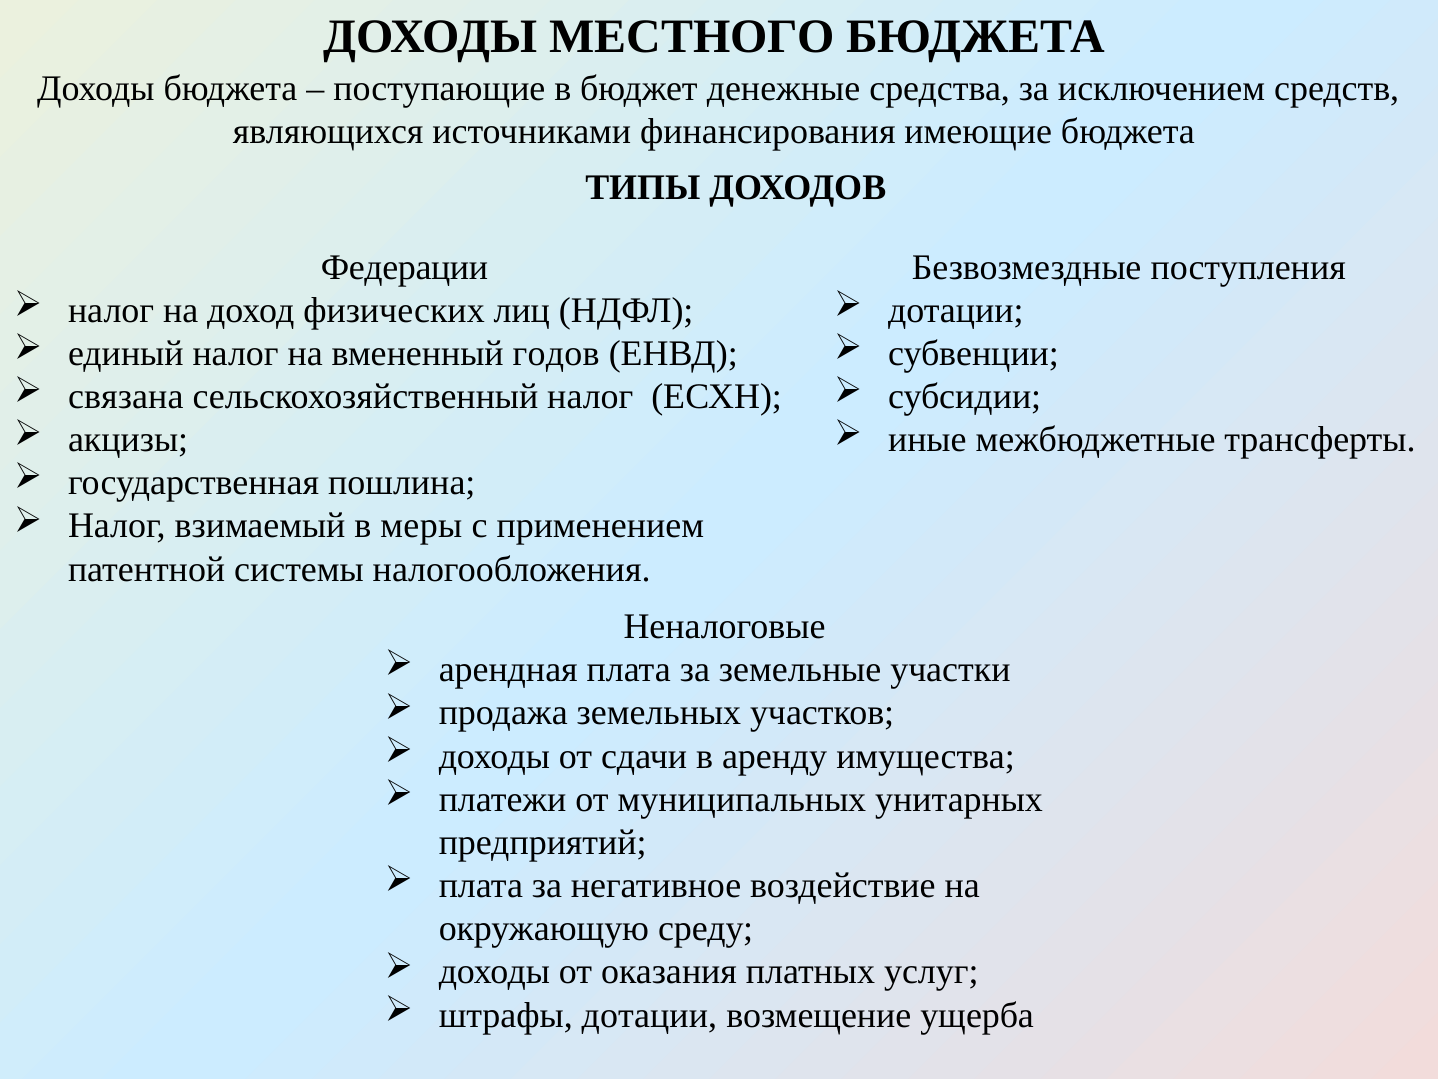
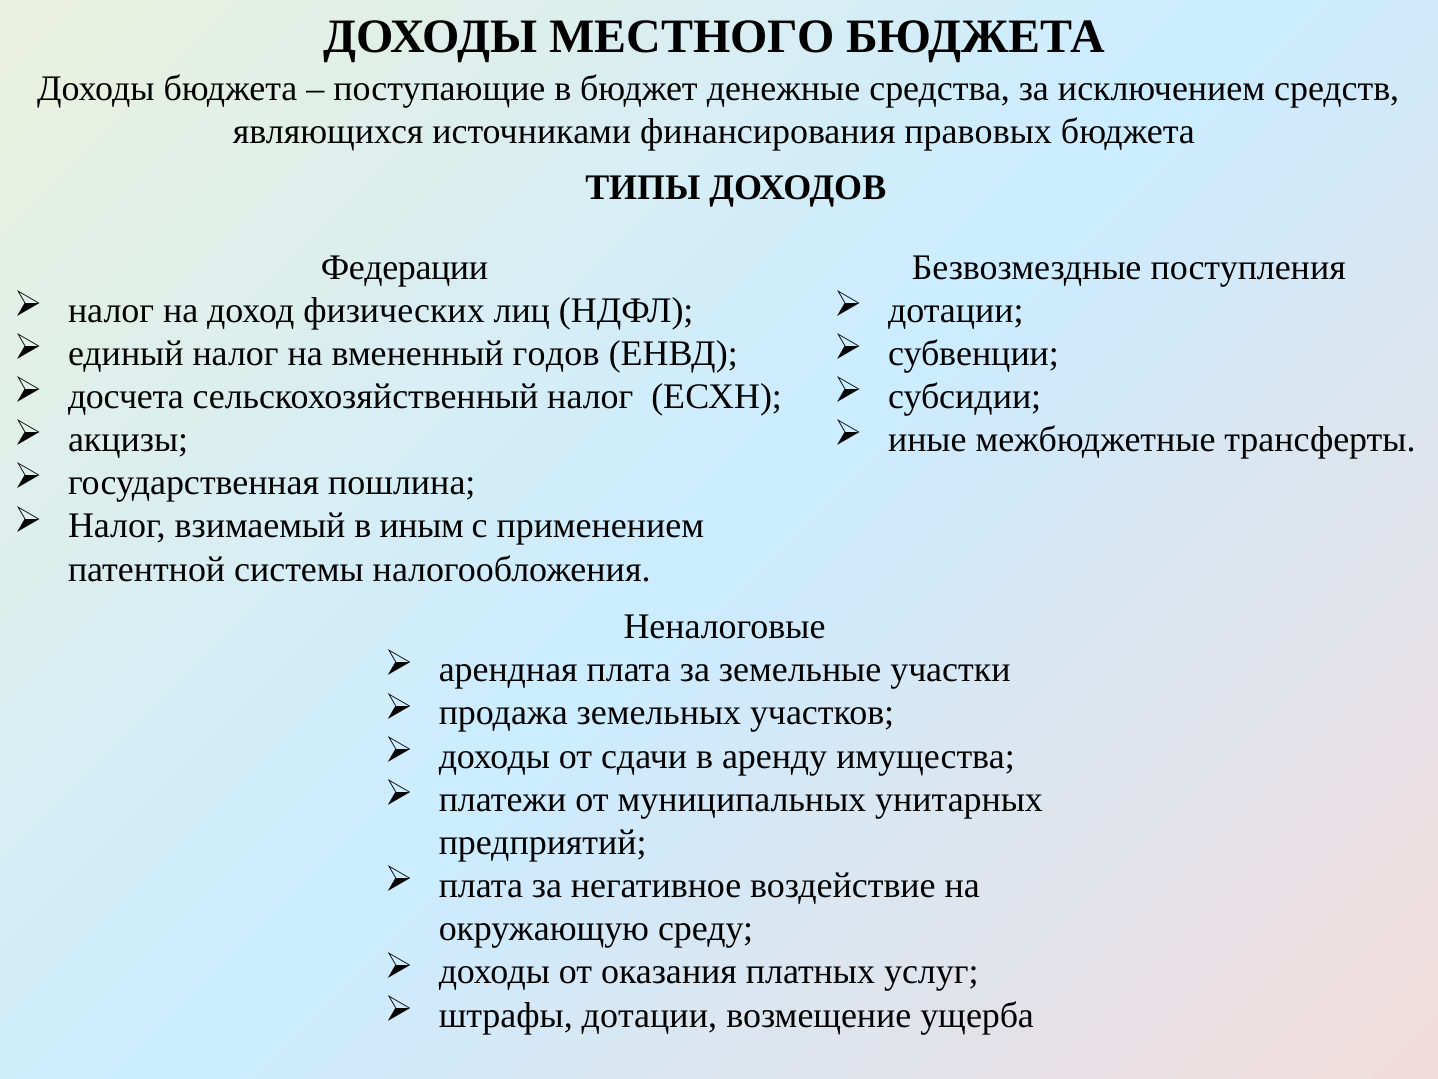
имеющие: имеющие -> правовых (978, 132)
связана: связана -> досчета (126, 396)
меры: меры -> иным (422, 526)
